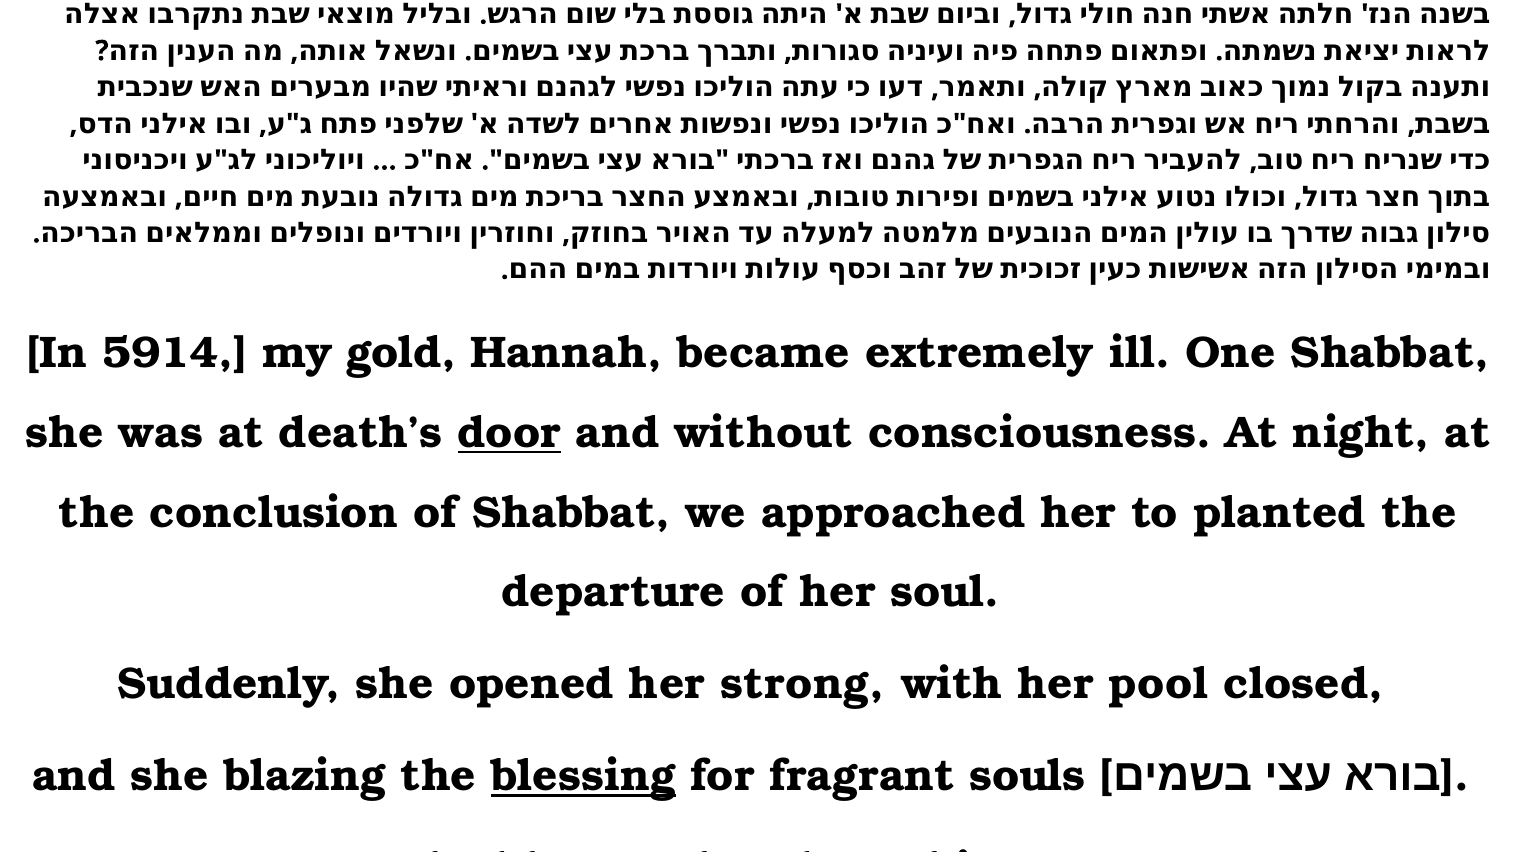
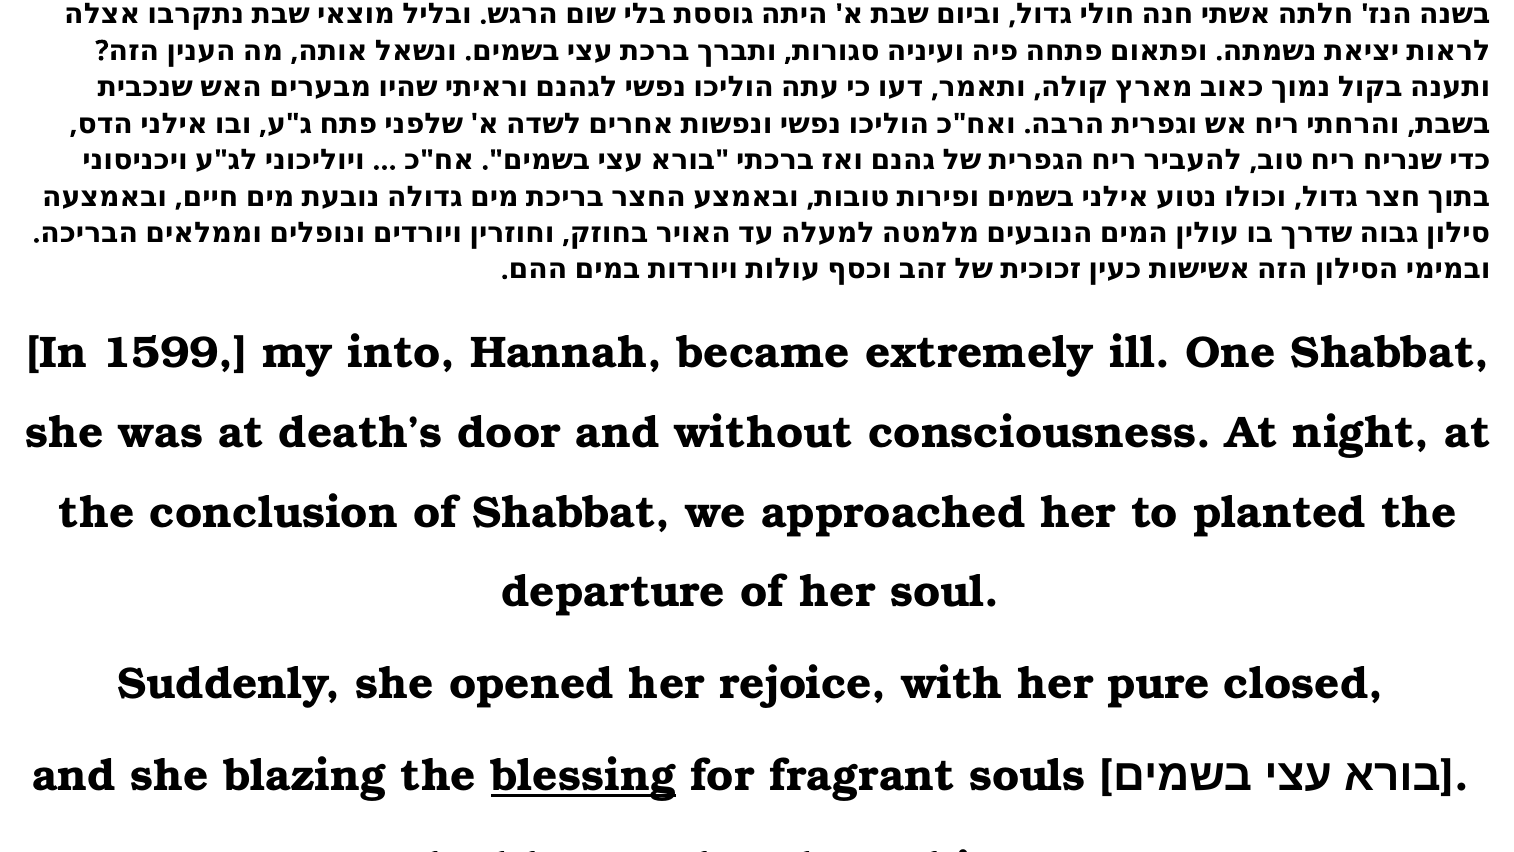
5914: 5914 -> 1599 (175, 353)
gold: gold -> into (401, 353)
door underline: present -> none (509, 433)
strong: strong -> rejoice (803, 684)
pool: pool -> pure (1159, 684)
